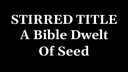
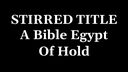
Dwelt: Dwelt -> Egypt (89, 35)
Seed: Seed -> Hold (73, 51)
